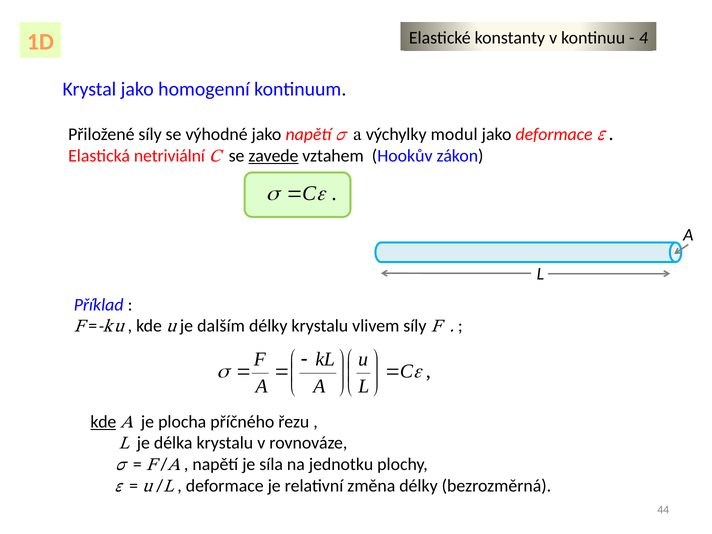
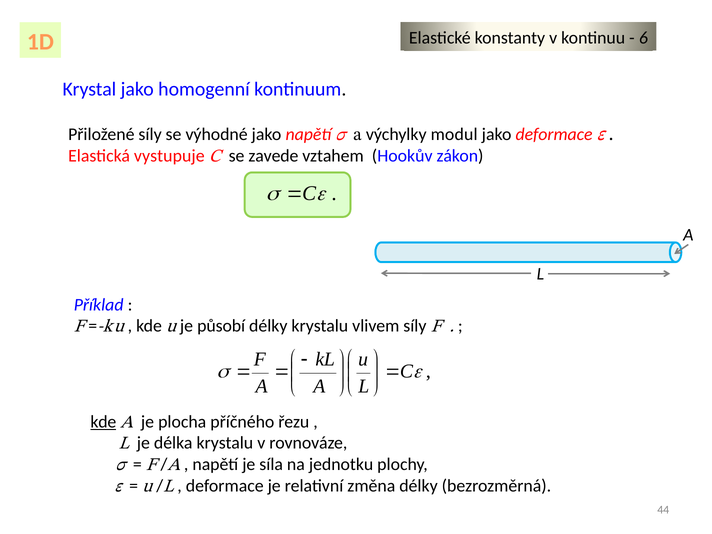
4: 4 -> 6 (643, 38)
netriviální: netriviální -> vystupuje (169, 156)
zavede underline: present -> none (273, 156)
dalším: dalším -> působí (221, 326)
